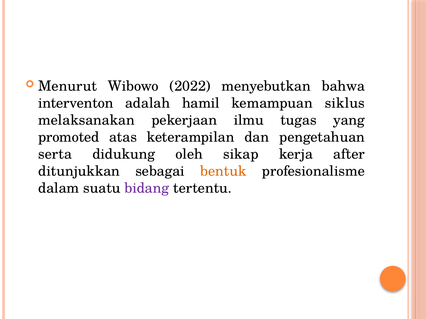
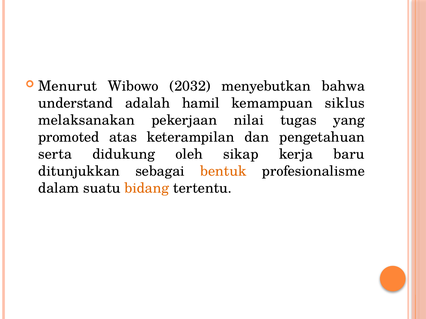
2022: 2022 -> 2032 (190, 86)
interventon: interventon -> understand (76, 103)
ilmu: ilmu -> nilai (249, 120)
after: after -> baru (349, 154)
bidang colour: purple -> orange (147, 188)
